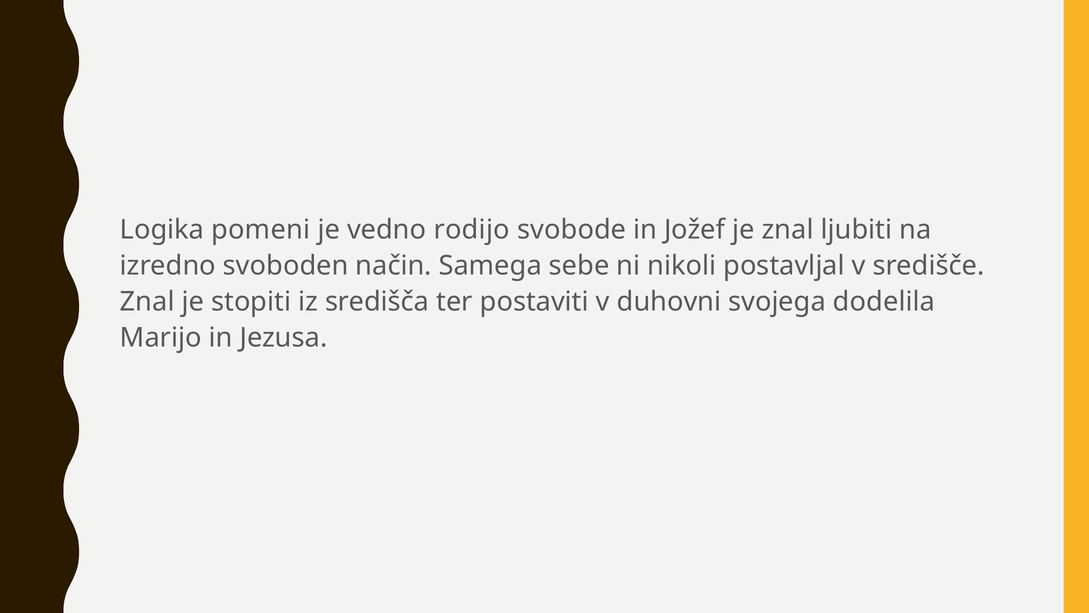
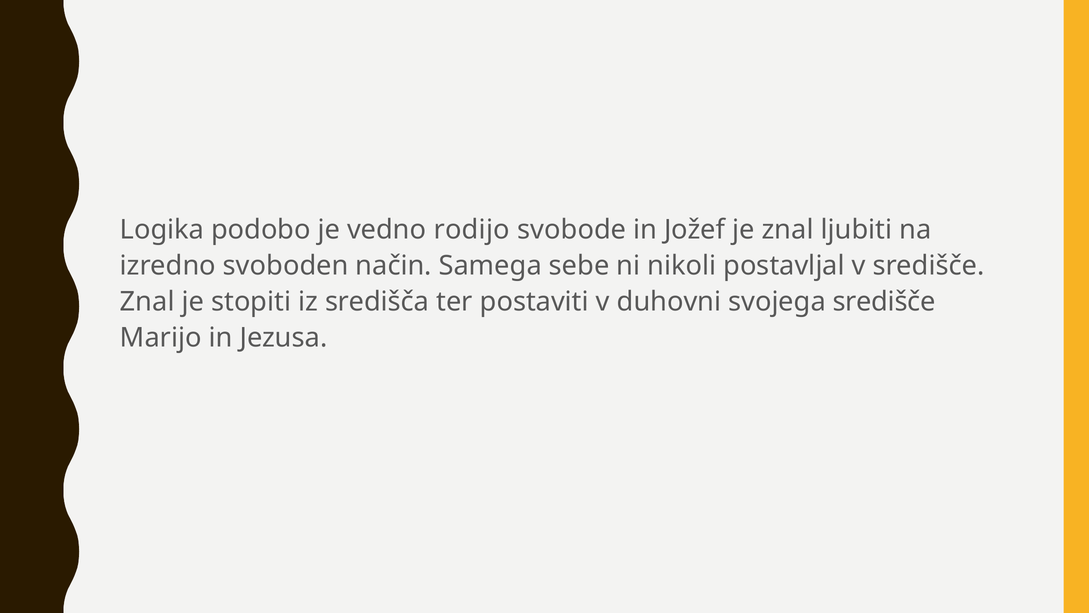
pomeni: pomeni -> podobo (261, 230)
svojega dodelila: dodelila -> središče (884, 302)
